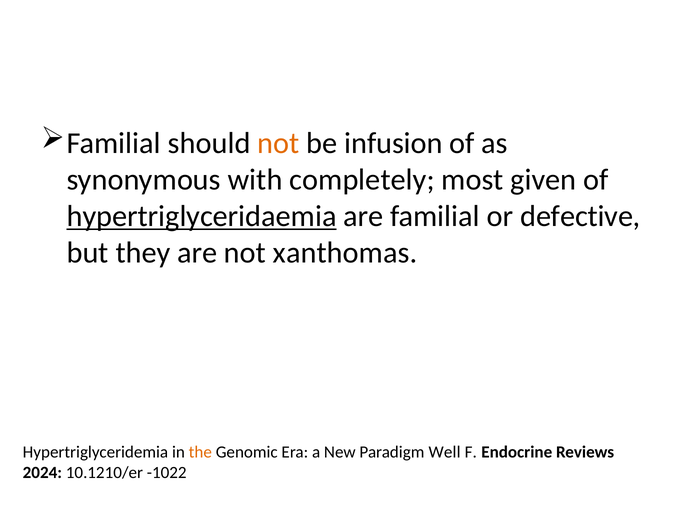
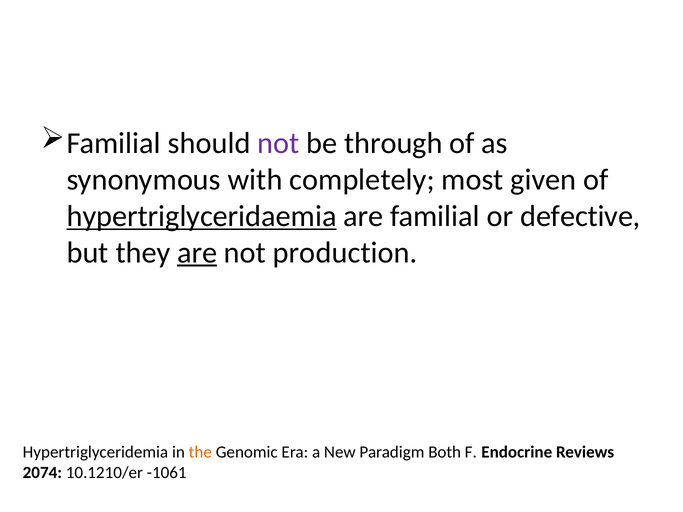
not colour: orange -> purple (278, 143)
infusion: infusion -> through (393, 143)
are underline: none -> present (197, 253)
xanthomas: xanthomas -> production (345, 253)
Well: Well -> Both (445, 452)
2024: 2024 -> 2074 (42, 473)
-1022: -1022 -> -1061 (167, 473)
